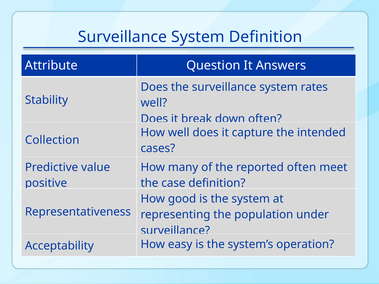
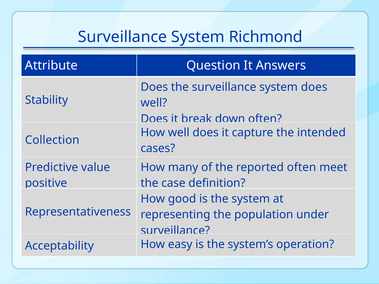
System Definition: Definition -> Richmond (266, 37)
system rates: rates -> does (314, 87)
